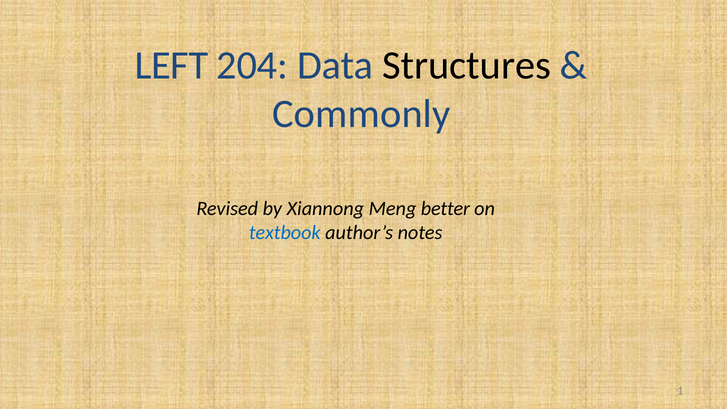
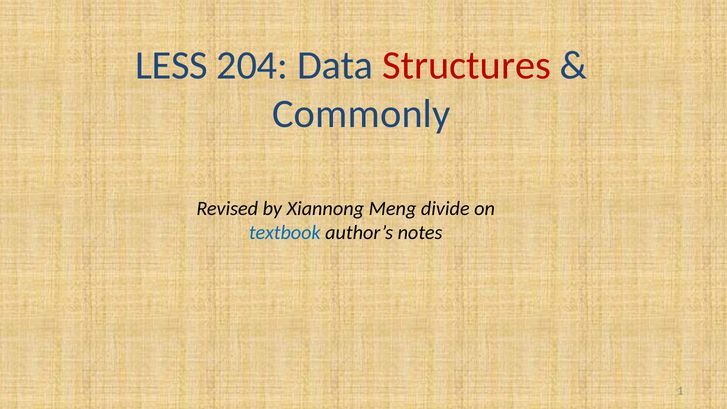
LEFT: LEFT -> LESS (171, 66)
Structures colour: black -> red (467, 66)
better: better -> divide (445, 208)
